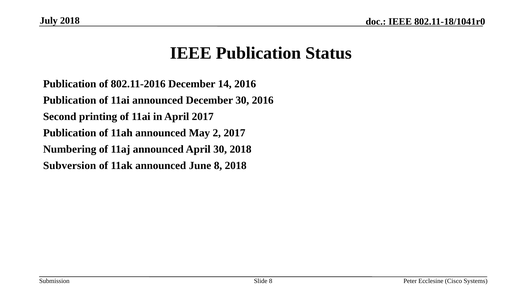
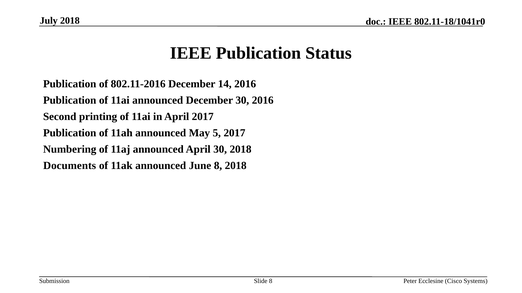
2: 2 -> 5 (217, 133)
Subversion: Subversion -> Documents (70, 166)
